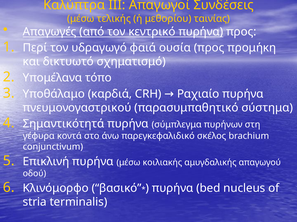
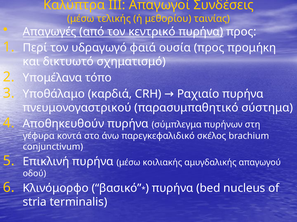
Σημαντικότητά: Σημαντικότητά -> Αποθηκευθούν (64, 124)
